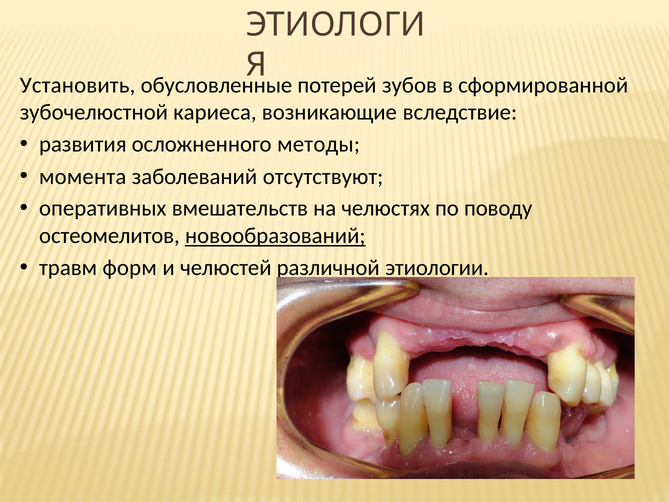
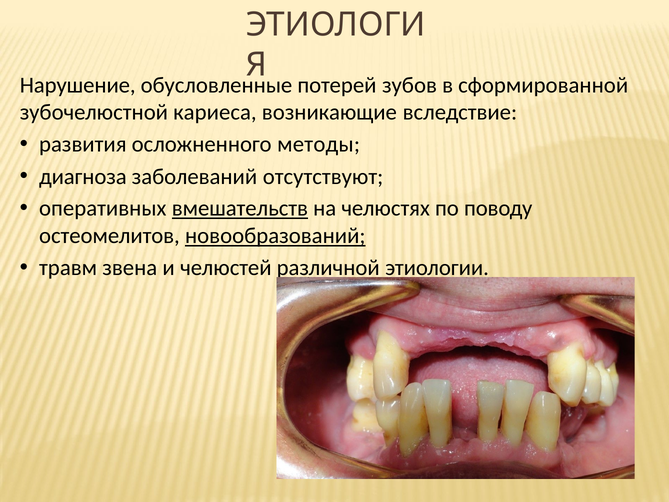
Установить: Установить -> Нарушение (78, 85)
момента: момента -> диагноза (83, 177)
вмешательств underline: none -> present (240, 208)
форм: форм -> звена (130, 268)
